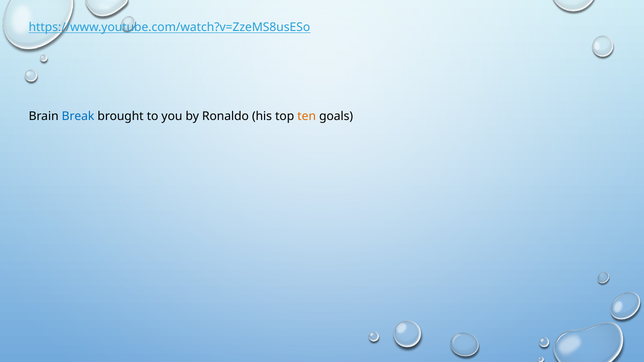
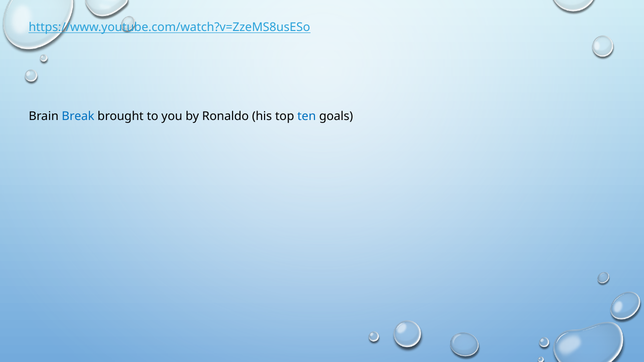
ten colour: orange -> blue (307, 116)
